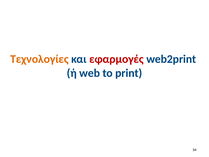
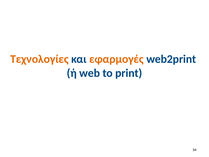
εφαρμογές colour: red -> orange (116, 59)
